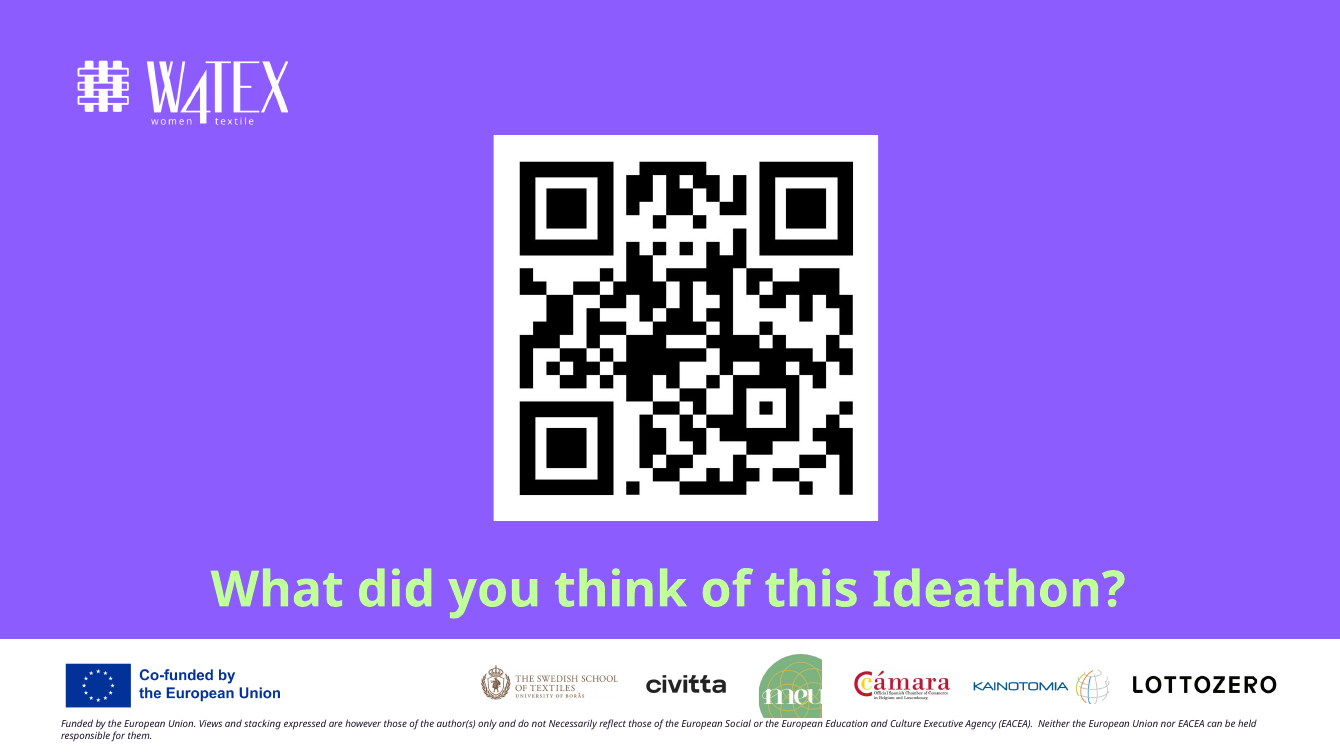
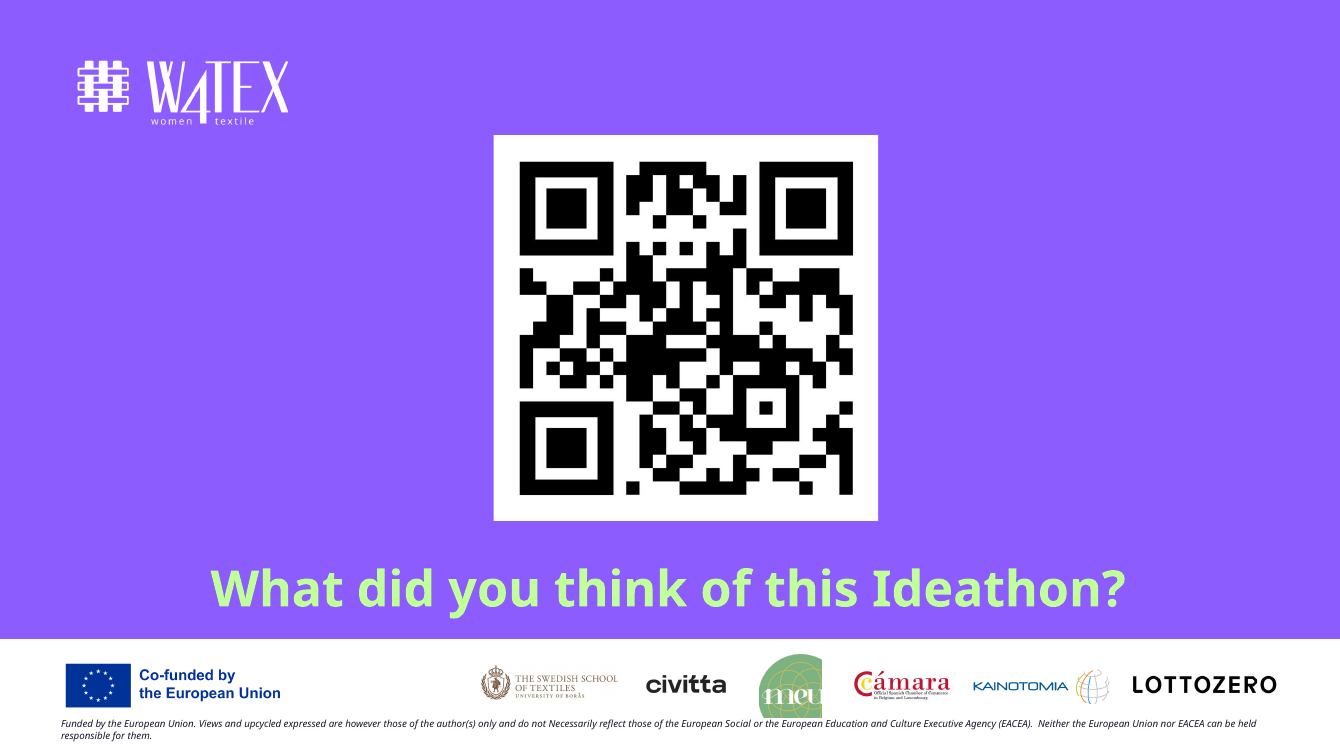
stacking: stacking -> upcycled (263, 724)
